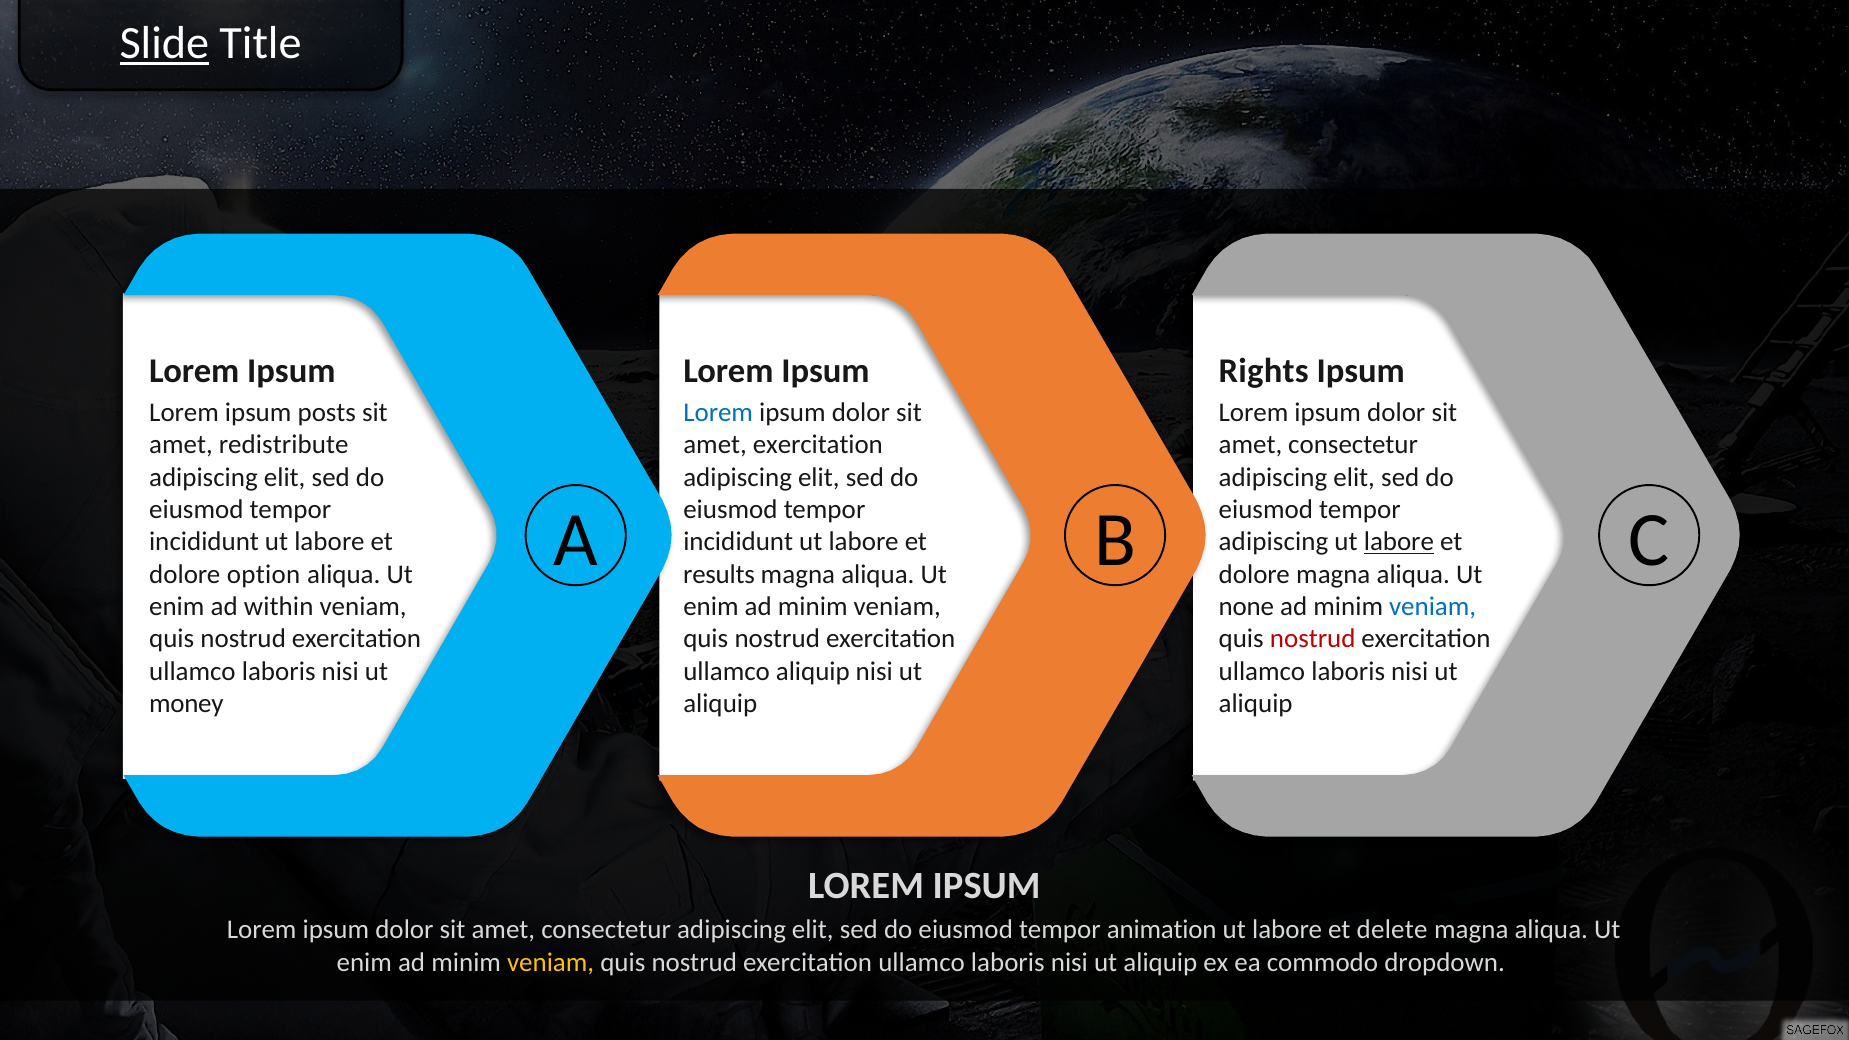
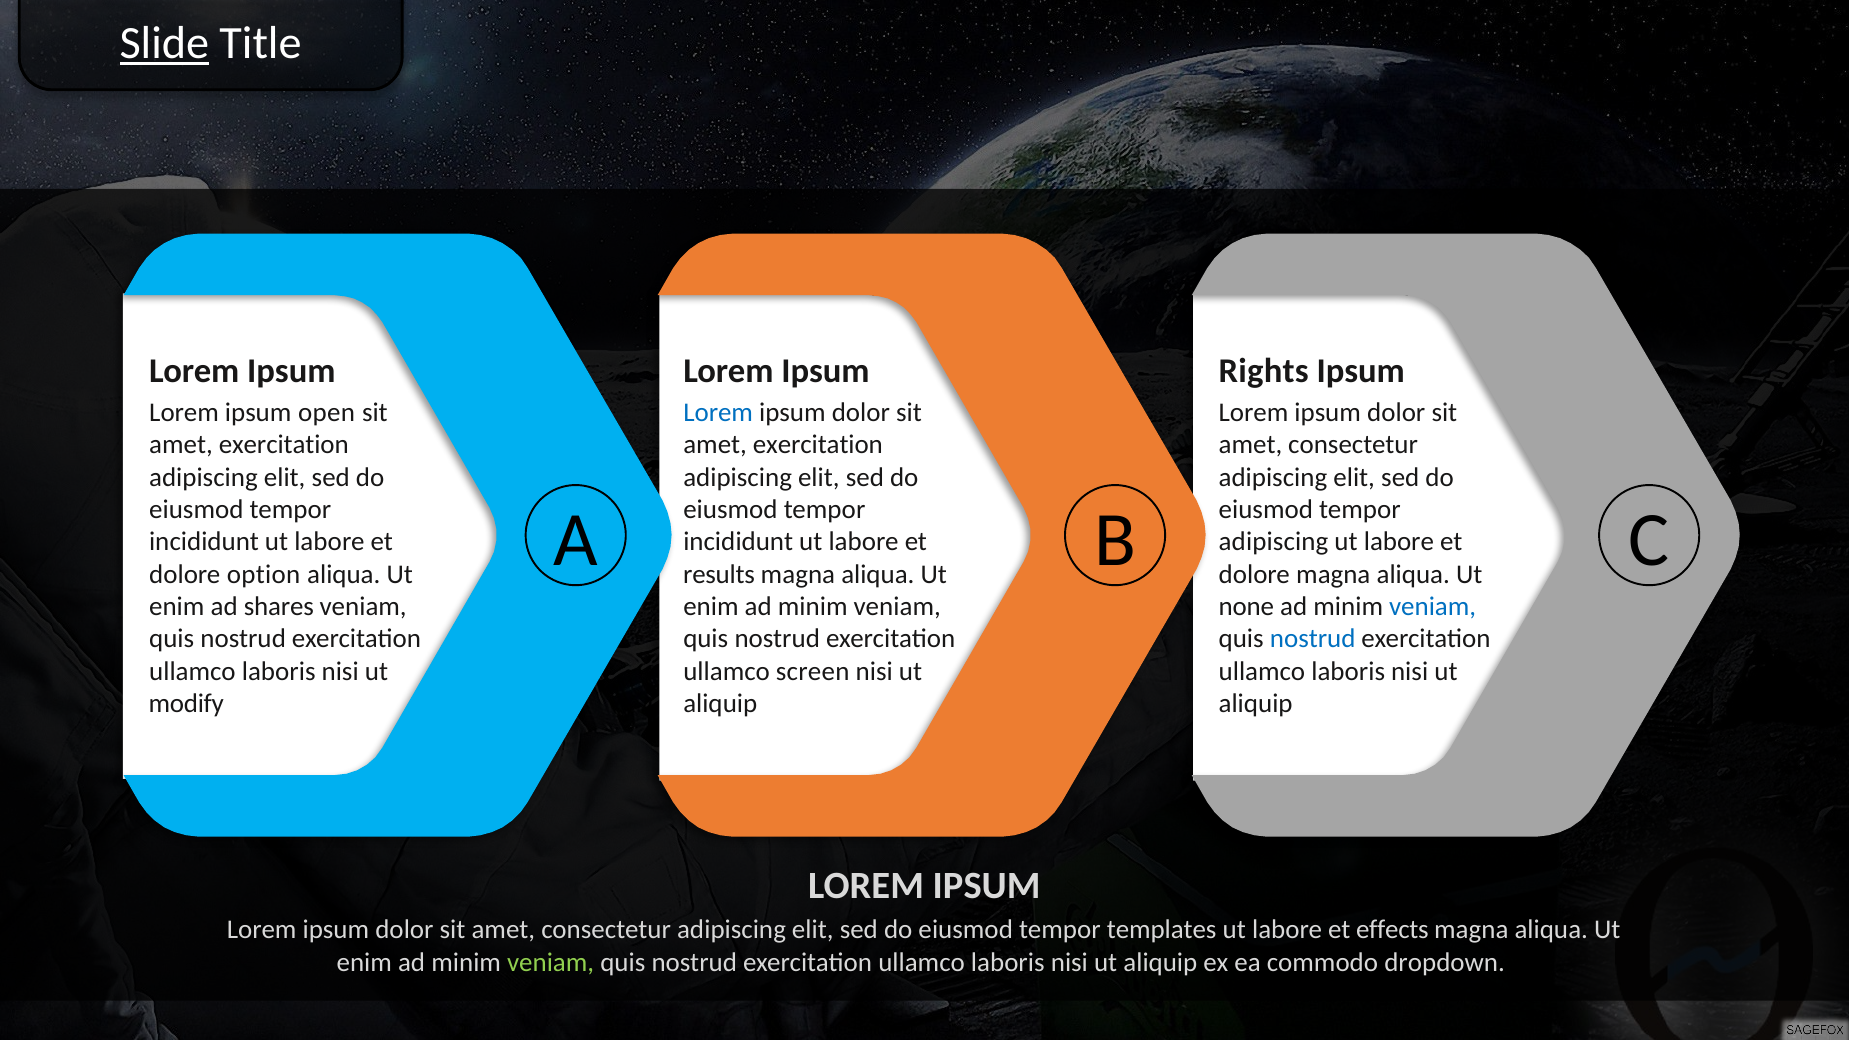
posts: posts -> open (327, 412)
redistribute: redistribute -> exercitation (284, 445)
labore underline: present -> none (1399, 542)
within: within -> shares (279, 607)
nostrud colour: red -> blue (1313, 639)
ullamco aliquip: aliquip -> screen (813, 671)
money: money -> modify (186, 704)
animation: animation -> templates (1162, 930)
delete: delete -> effects (1392, 930)
veniam colour: yellow -> light green (551, 962)
